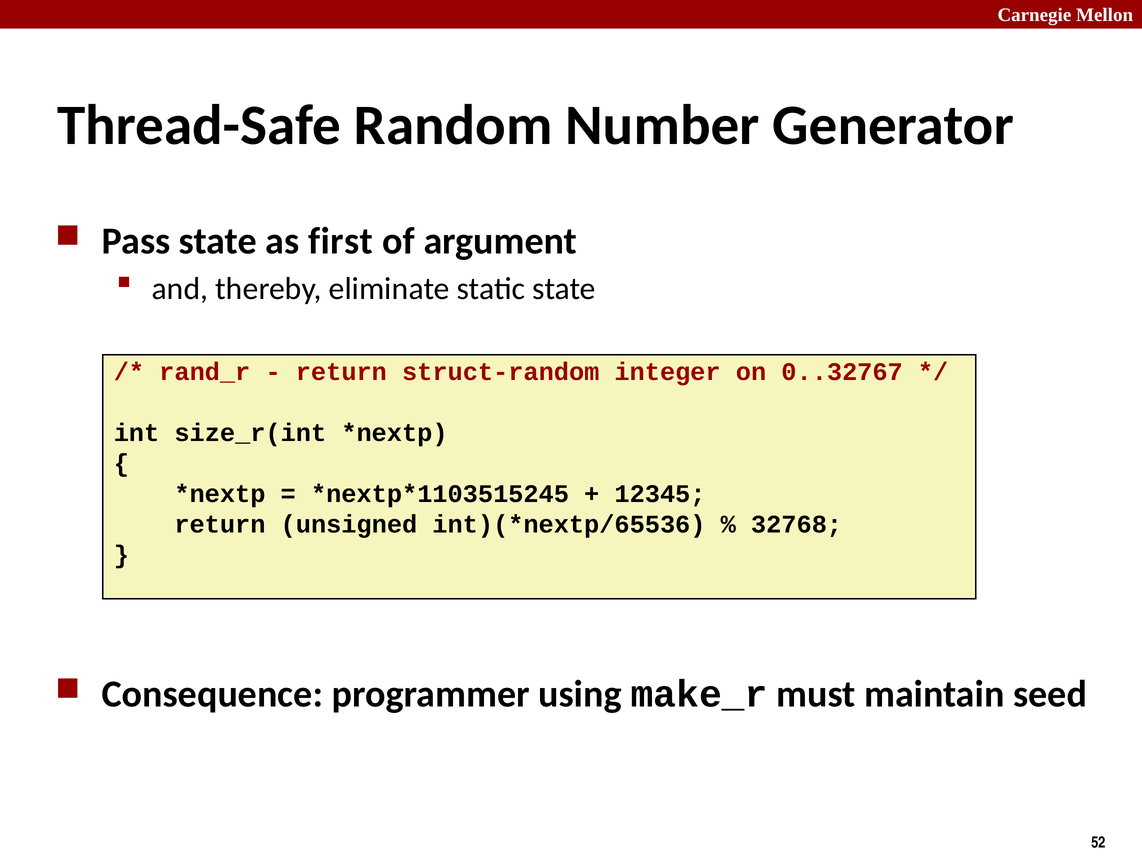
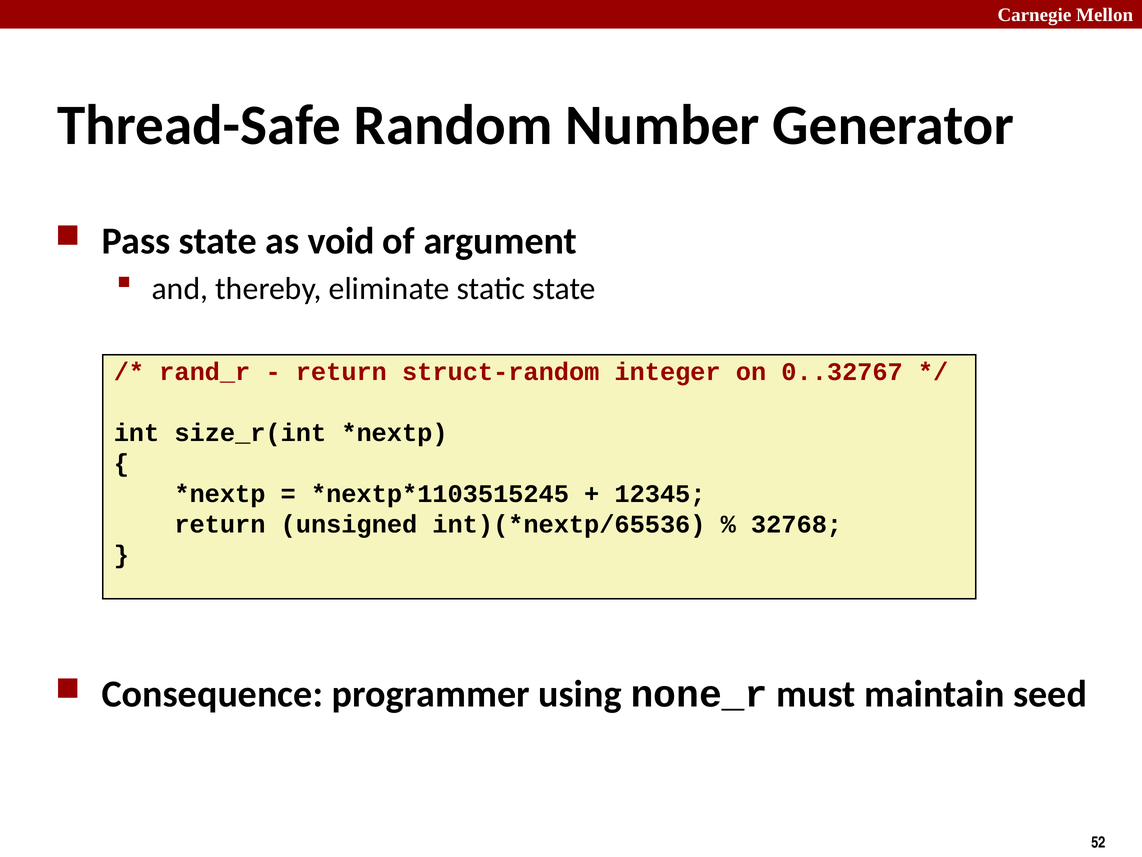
first: first -> void (341, 241)
make_r: make_r -> none_r (699, 694)
